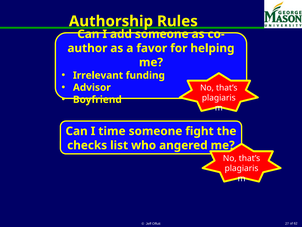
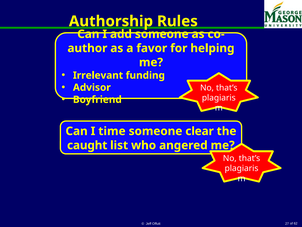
fight: fight -> clear (200, 131)
checks: checks -> caught (87, 145)
